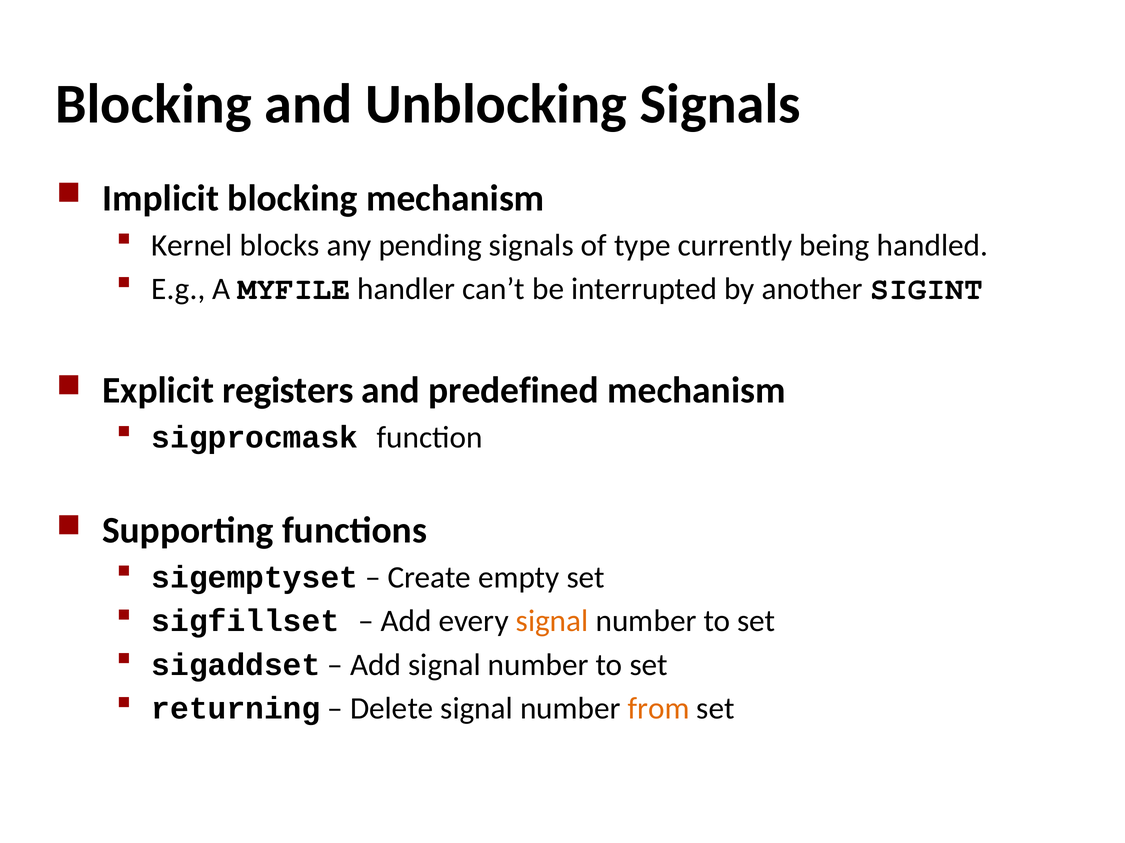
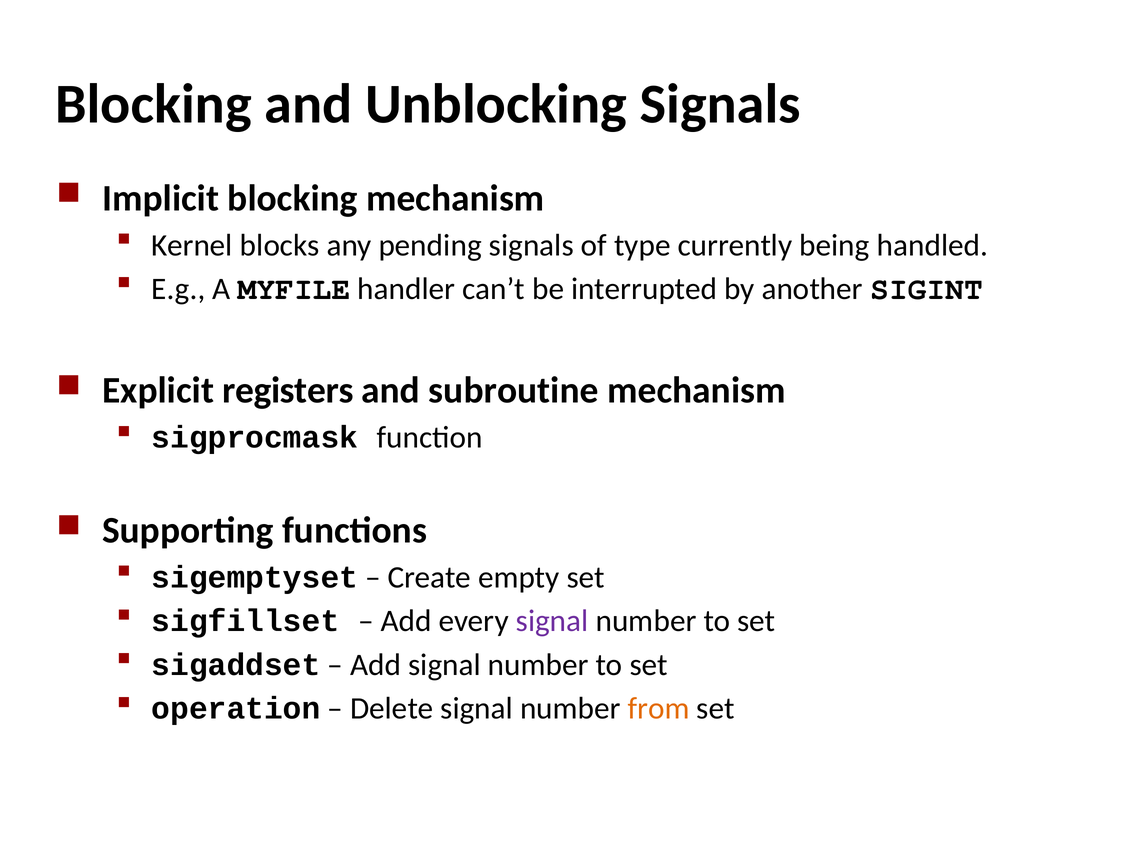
predefined: predefined -> subroutine (514, 391)
signal colour: orange -> purple (552, 622)
returning: returning -> operation (236, 709)
